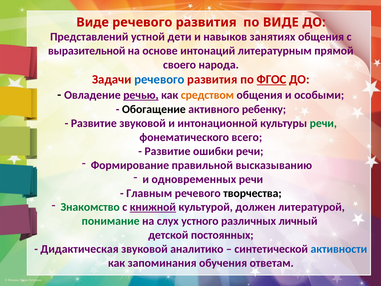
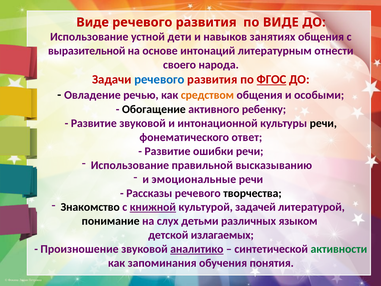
Представлений: Представлений -> Использование (89, 37)
прямой: прямой -> отнести (334, 51)
речью underline: present -> none (141, 95)
речи colour: green -> black (323, 123)
всего: всего -> ответ (247, 137)
Формирование: Формирование -> Использование (130, 165)
одновременных: одновременных -> эмоциональные (194, 179)
Главным: Главным -> Рассказы (149, 193)
Знакомство colour: green -> black (90, 207)
должен: должен -> задачей (255, 207)
понимание colour: green -> black (111, 221)
устного: устного -> детьми (200, 221)
личный: личный -> языком (298, 221)
постоянных: постоянных -> излагаемых (222, 235)
Дидактическая: Дидактическая -> Произношение (80, 249)
аналитико underline: none -> present (197, 249)
активности colour: blue -> green (339, 249)
ответам: ответам -> понятия (272, 263)
